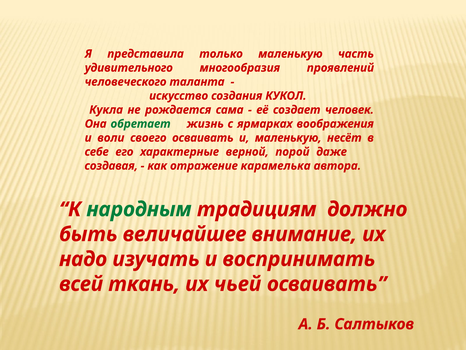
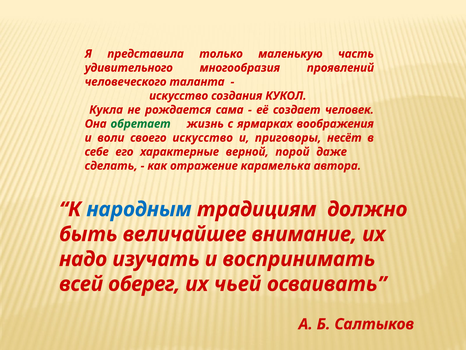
своего осваивать: осваивать -> искусство (203, 138)
и маленькую: маленькую -> приговоры (288, 138)
создавая: создавая -> сделать (111, 166)
народным colour: green -> blue (139, 209)
ткань: ткань -> оберег (144, 284)
